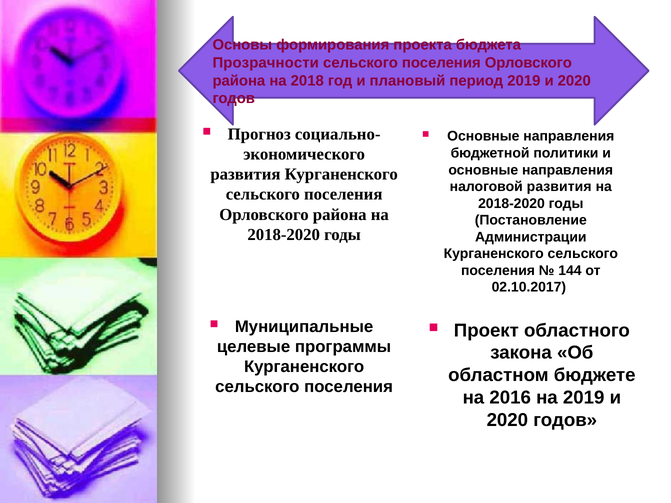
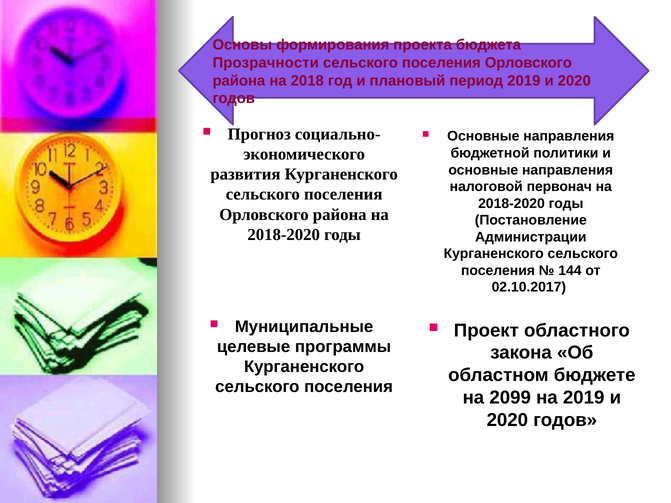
налоговой развития: развития -> первонач (559, 187)
2016: 2016 -> 2099 (510, 398)
